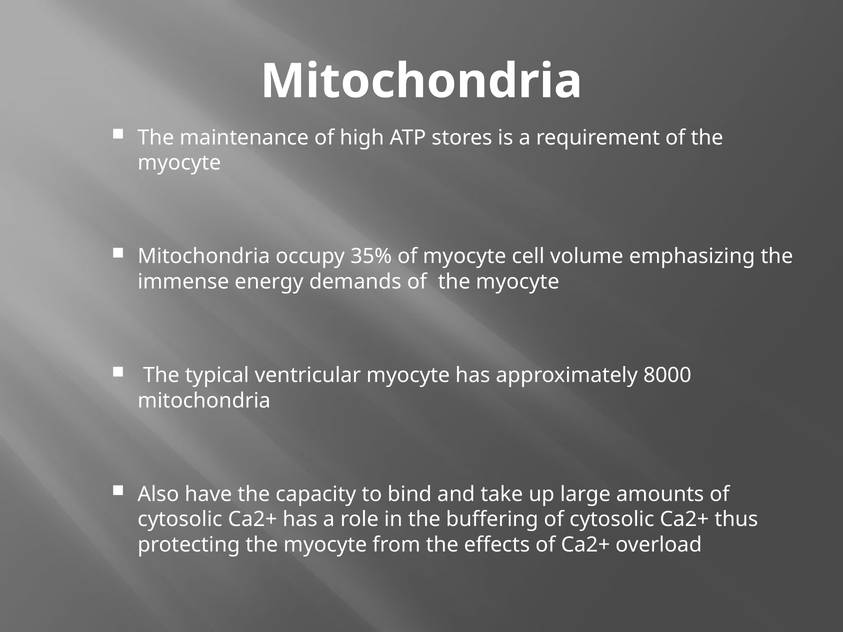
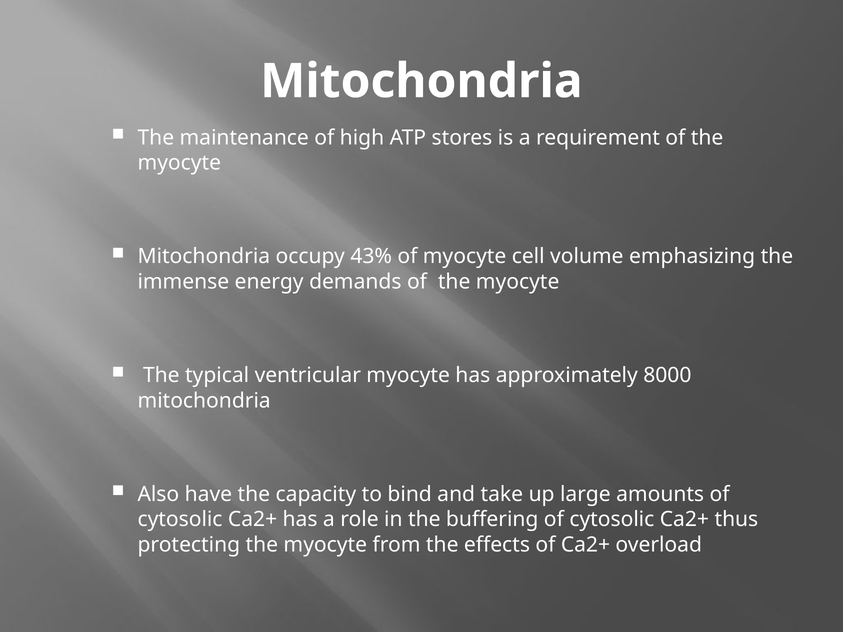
35%: 35% -> 43% (371, 257)
